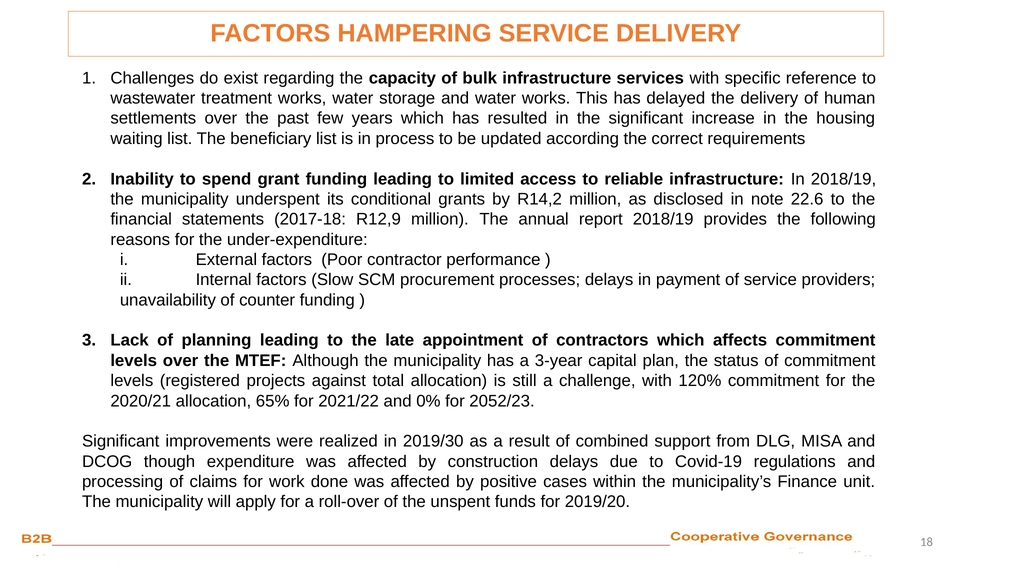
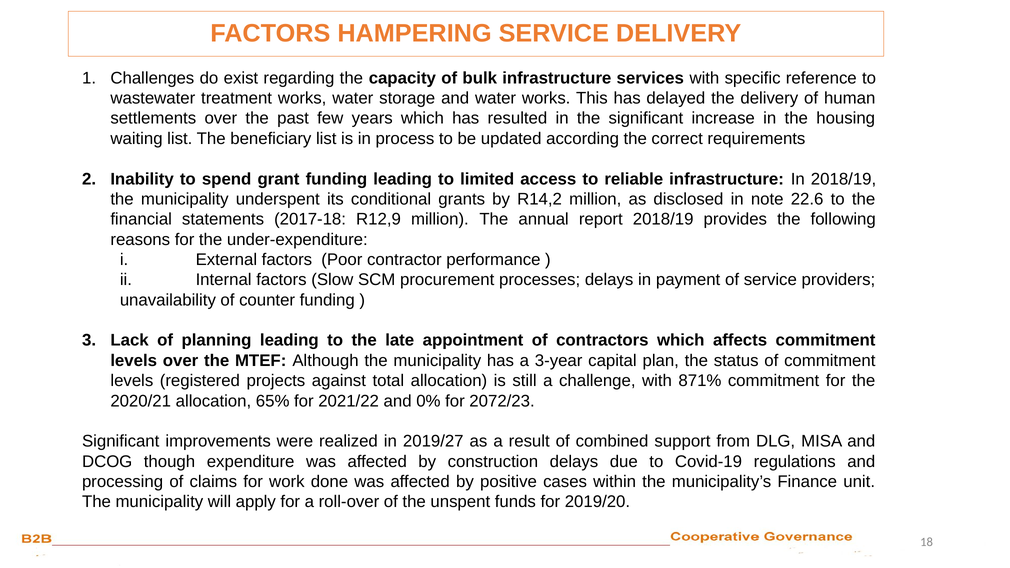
120%: 120% -> 871% (700, 381)
2052/23: 2052/23 -> 2072/23 (502, 401)
2019/30: 2019/30 -> 2019/27 (433, 441)
